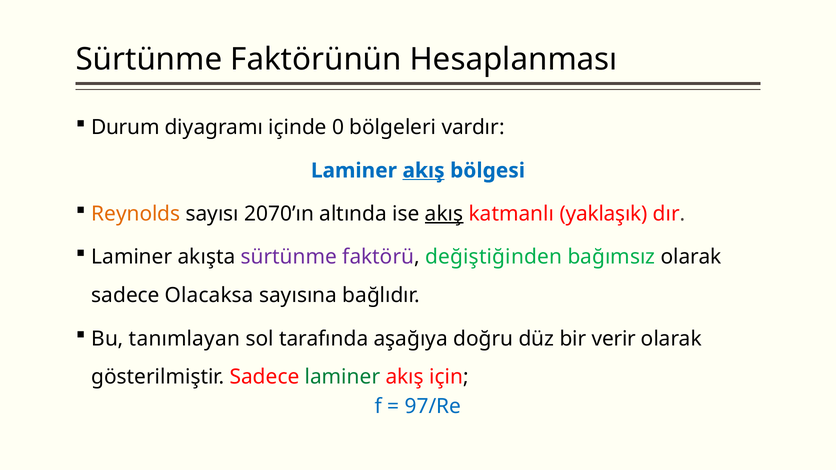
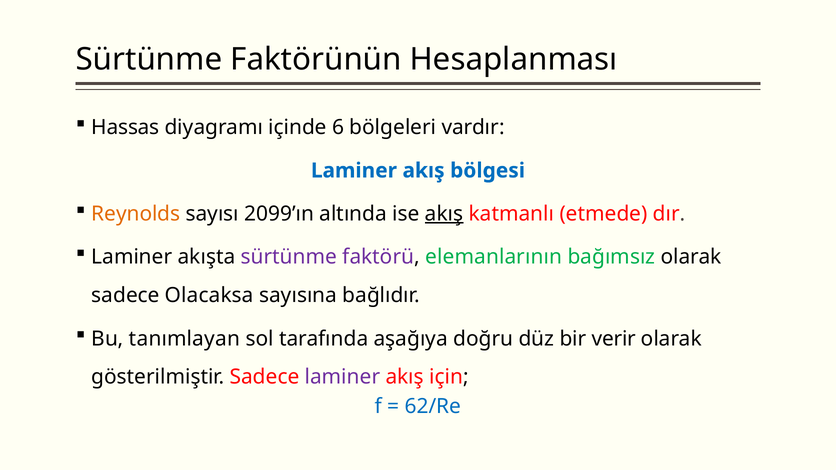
Durum: Durum -> Hassas (125, 127)
0: 0 -> 6 (338, 127)
akış underline: present -> none (424, 171)
2070’ın: 2070’ın -> 2099’ın (279, 214)
yaklaşık: yaklaşık -> etmede (603, 214)
değiştiğinden: değiştiğinden -> elemanlarının (494, 257)
laminer colour: green -> purple (342, 377)
97/Re: 97/Re -> 62/Re (433, 407)
